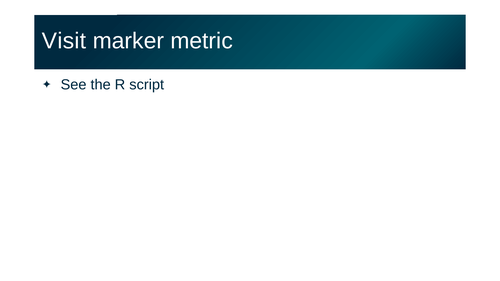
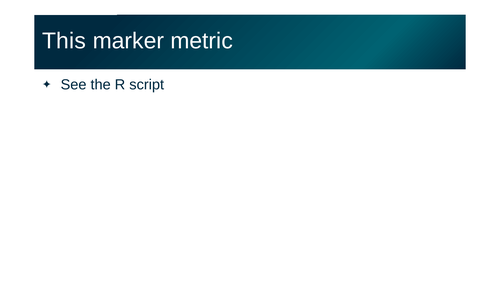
Visit: Visit -> This (64, 41)
